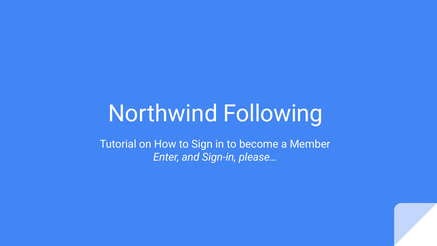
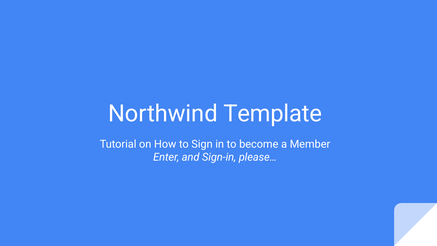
Following: Following -> Template (273, 114)
